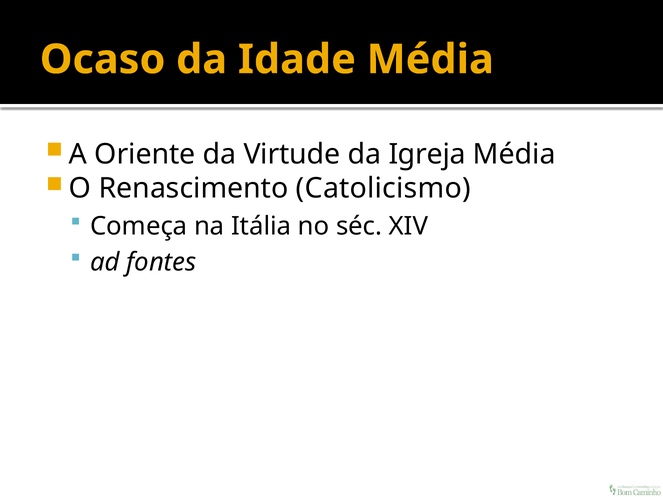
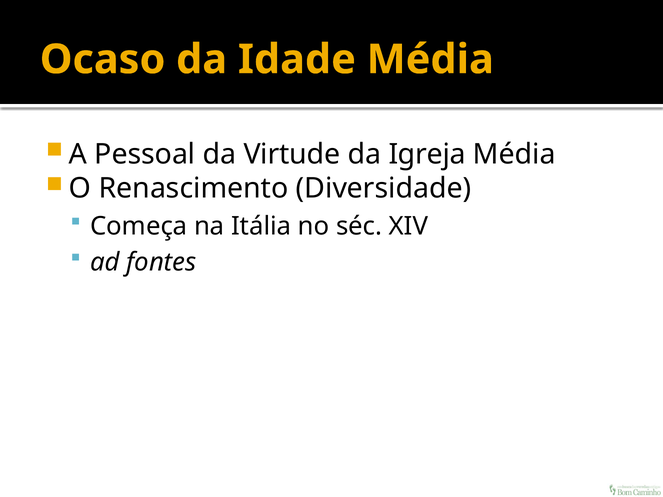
Oriente: Oriente -> Pessoal (145, 154)
Catolicismo: Catolicismo -> Diversidade (384, 189)
